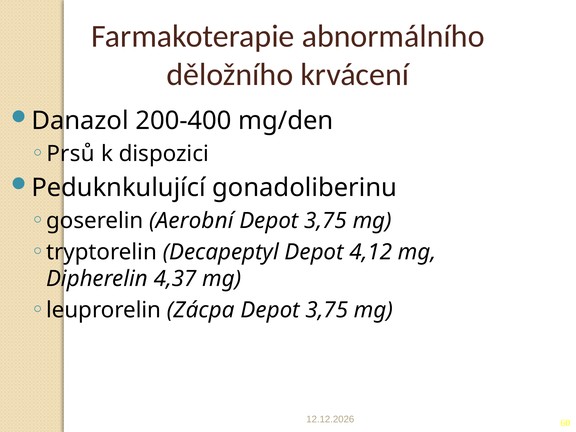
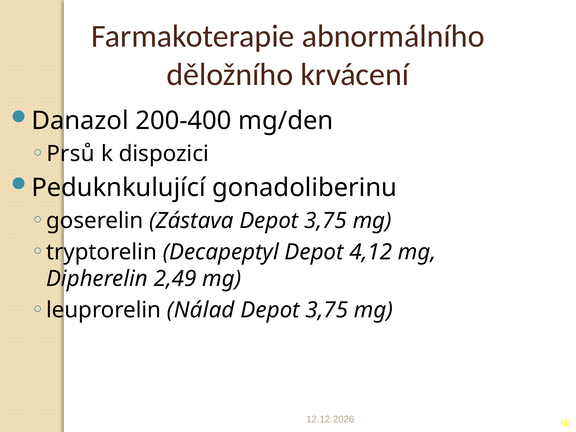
Aerobní: Aerobní -> Zástava (191, 221)
4,37: 4,37 -> 2,49 (175, 279)
Zácpa: Zácpa -> Nálad (201, 310)
